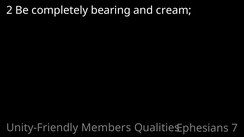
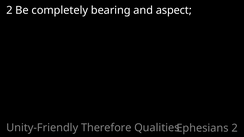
cream: cream -> aspect (174, 10)
Members: Members -> Therefore (106, 128)
Ephesians 7: 7 -> 2 (235, 128)
